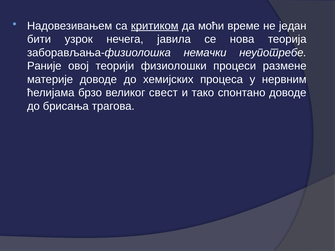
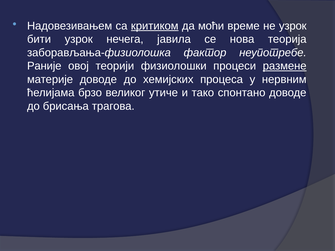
не један: један -> узрок (293, 26)
немачки: немачки -> фактор (205, 53)
размене underline: none -> present (285, 66)
свест: свест -> утиче (163, 93)
